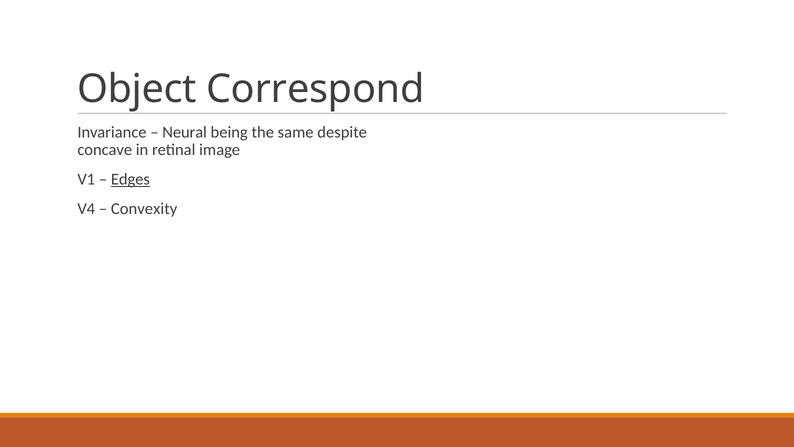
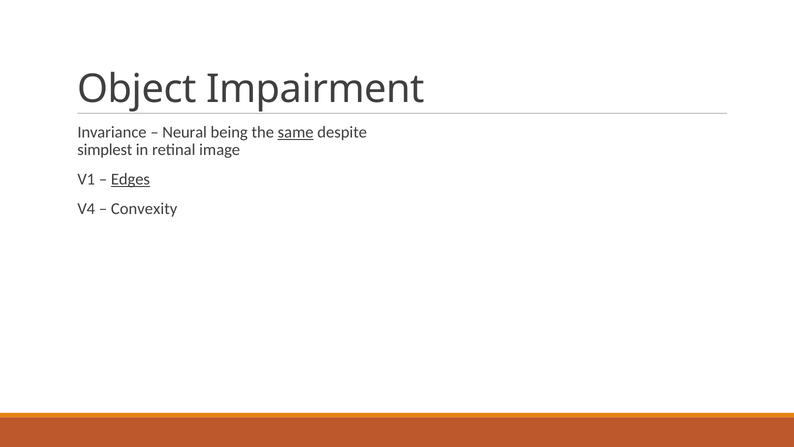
Correspond: Correspond -> Impairment (315, 89)
same underline: none -> present (296, 132)
concave: concave -> simplest (105, 150)
